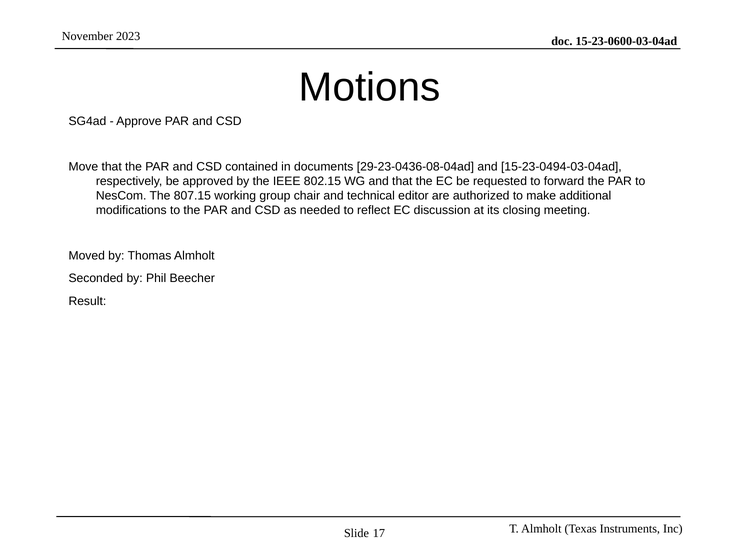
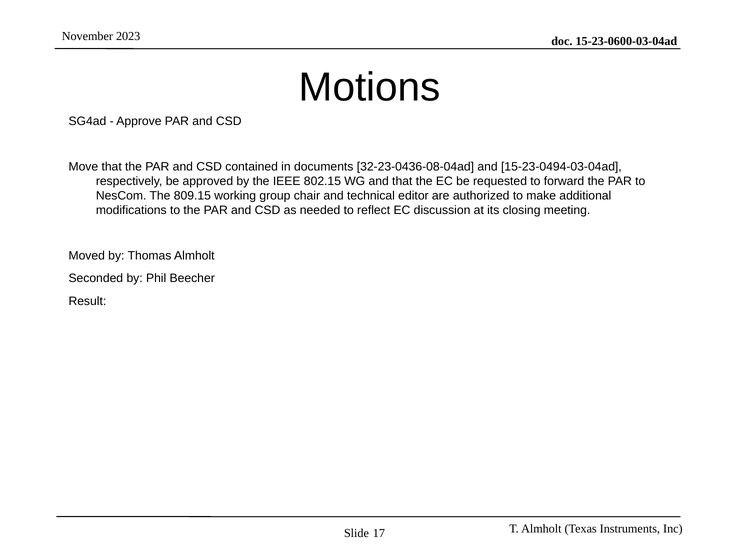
29-23-0436-08-04ad: 29-23-0436-08-04ad -> 32-23-0436-08-04ad (415, 167)
807.15: 807.15 -> 809.15 (192, 196)
